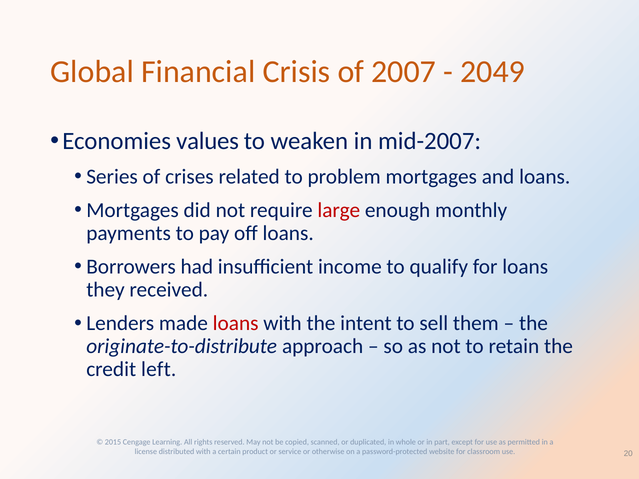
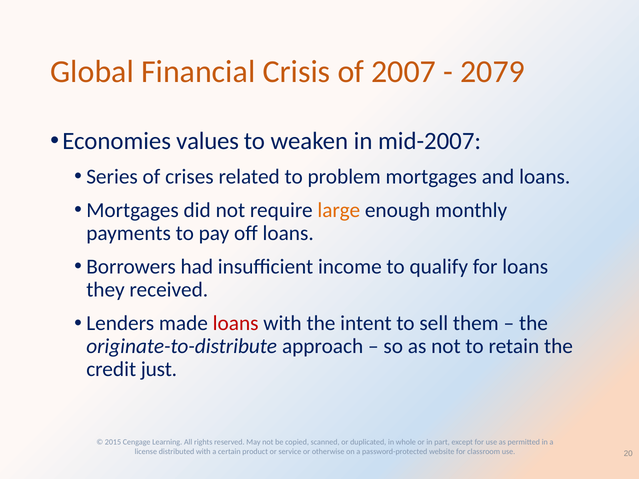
2049: 2049 -> 2079 (493, 72)
large colour: red -> orange (339, 210)
left: left -> just (159, 370)
